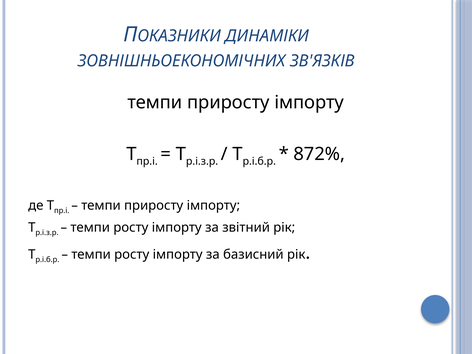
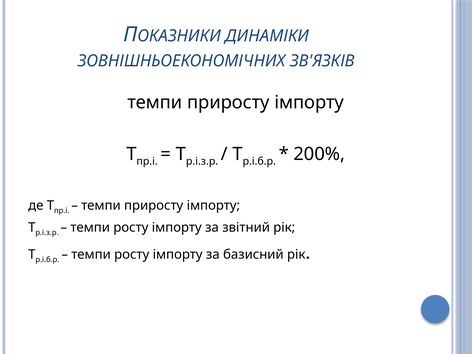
872%: 872% -> 200% (319, 154)
